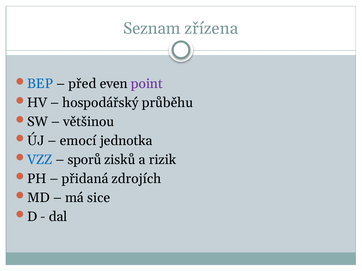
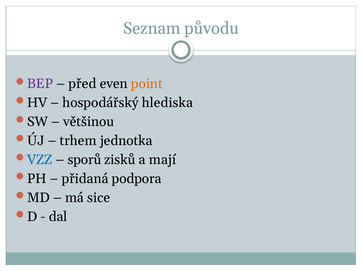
zřízena: zřízena -> původu (212, 29)
BEP colour: blue -> purple (40, 84)
point colour: purple -> orange (147, 84)
průběhu: průběhu -> hlediska (167, 103)
emocí: emocí -> trhem (78, 141)
rizik: rizik -> mají (163, 160)
zdrojích: zdrojích -> podpora (137, 179)
